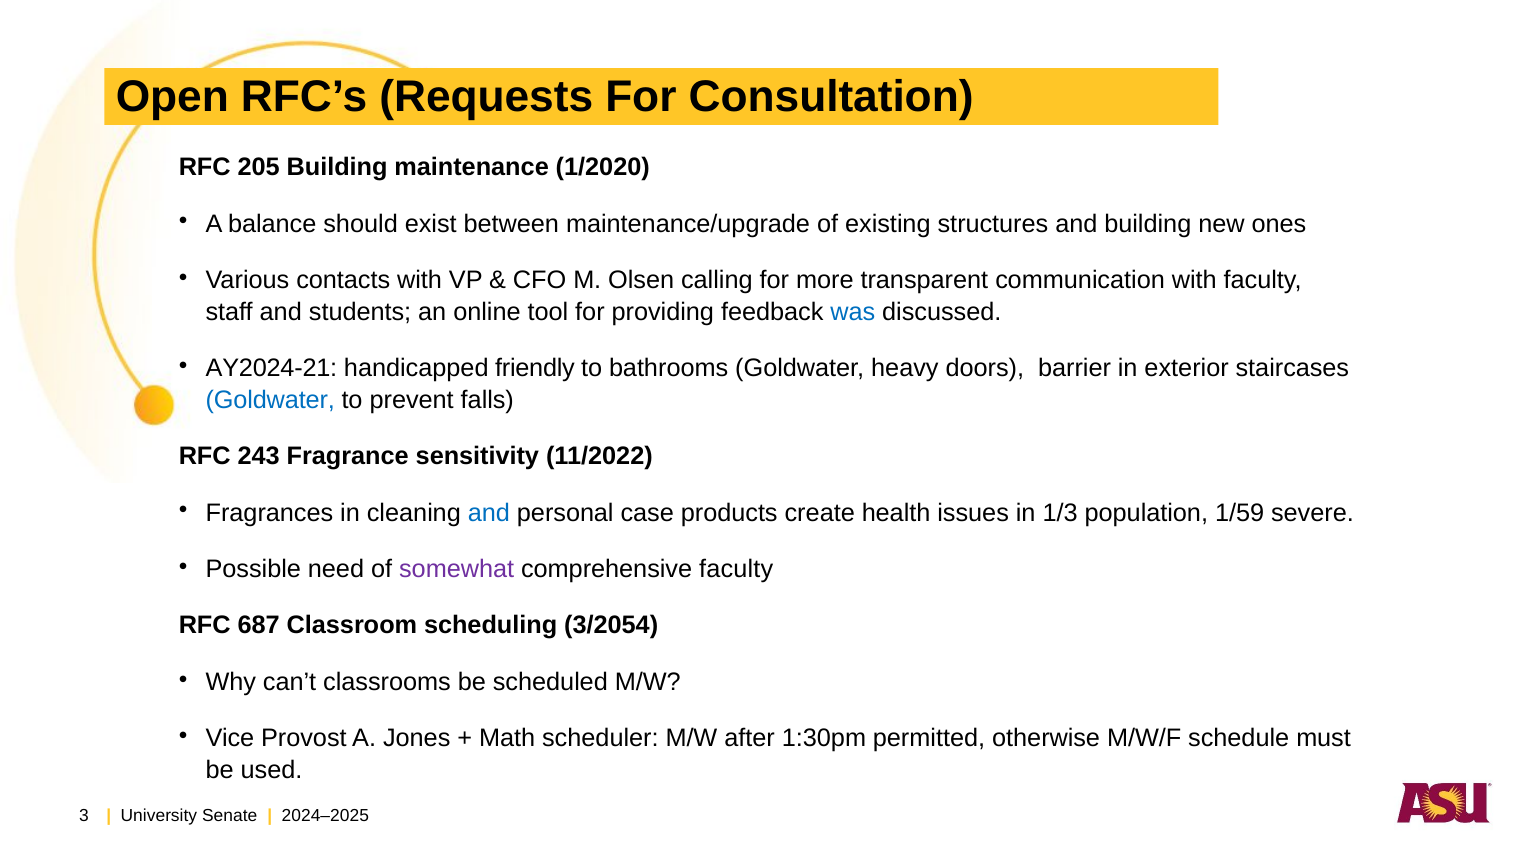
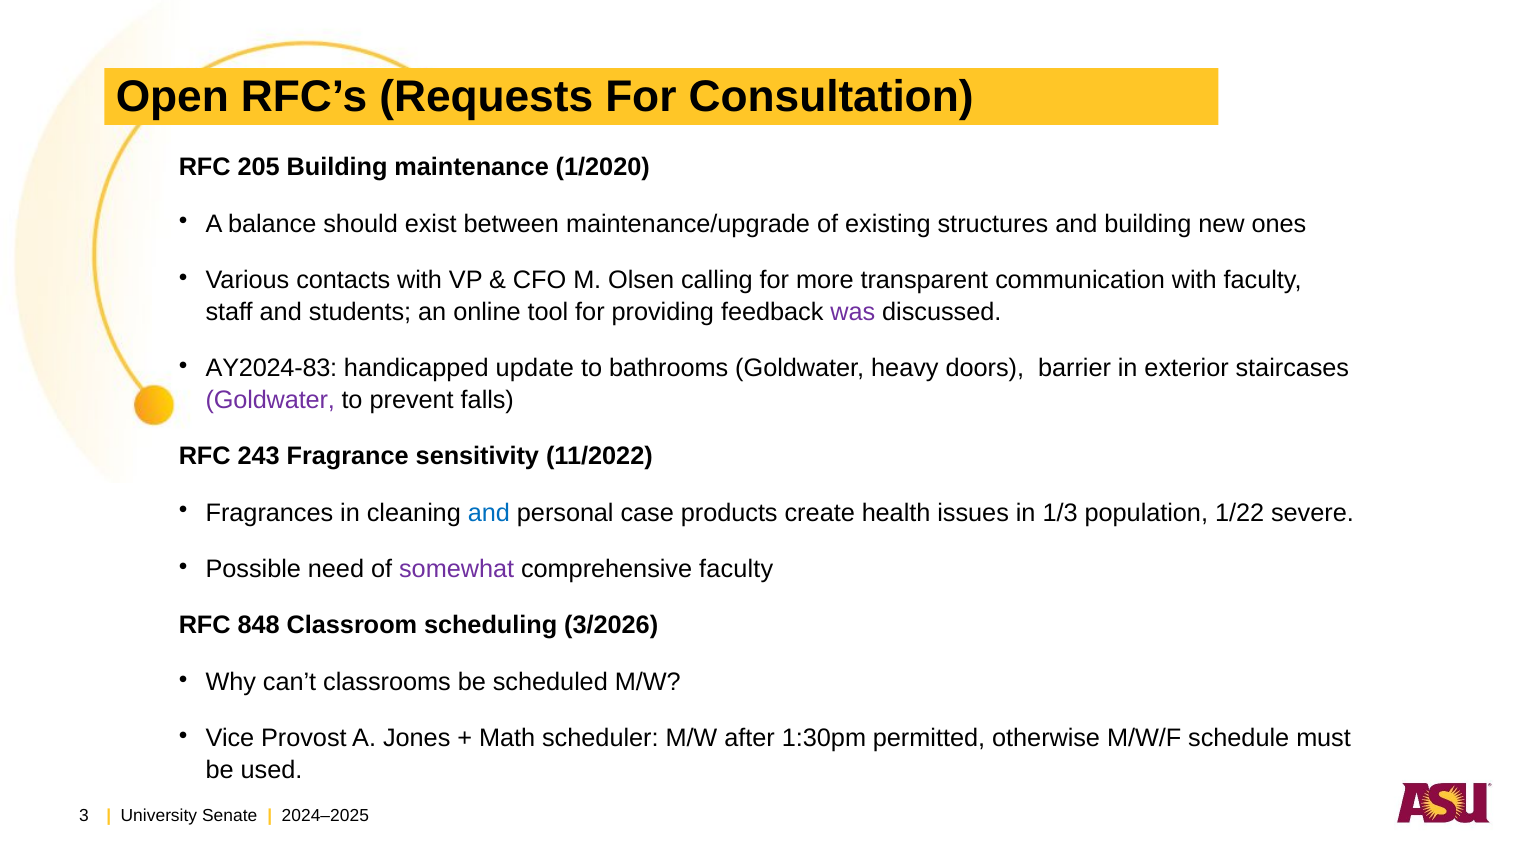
was colour: blue -> purple (853, 312)
AY2024-21: AY2024-21 -> AY2024-83 (271, 368)
friendly: friendly -> update (535, 368)
Goldwater colour: blue -> purple (270, 400)
1/59: 1/59 -> 1/22 (1240, 513)
687: 687 -> 848 (259, 626)
3/2054: 3/2054 -> 3/2026 (611, 626)
